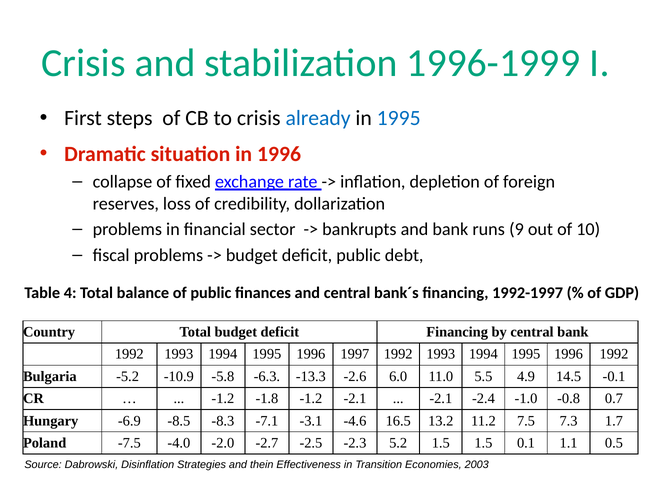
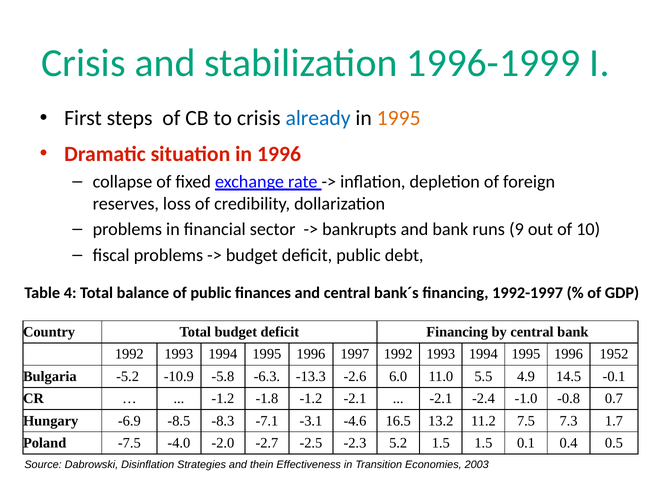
1995 colour: blue -> orange (399, 118)
1996 1992: 1992 -> 1952 (614, 354)
1.1: 1.1 -> 0.4 (569, 443)
